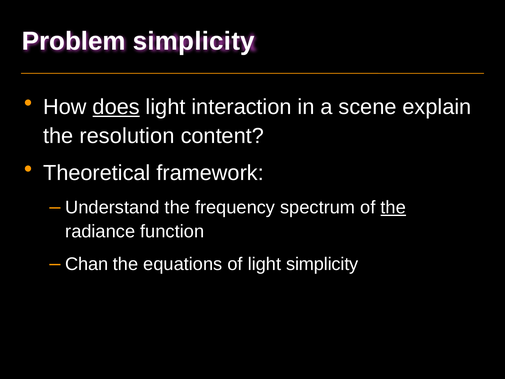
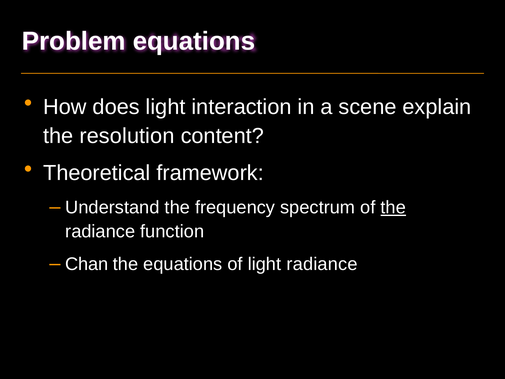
Problem simplicity: simplicity -> equations (194, 41)
does underline: present -> none (116, 107)
light simplicity: simplicity -> radiance (322, 264)
